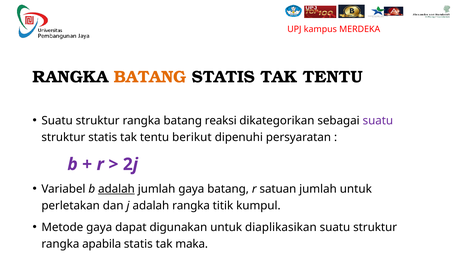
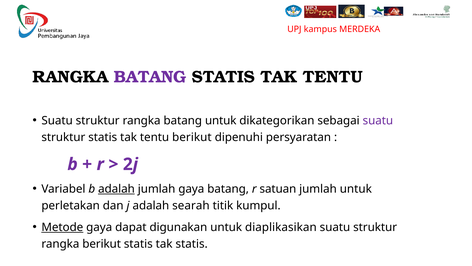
BATANG colour: orange -> purple (150, 77)
batang reaksi: reaksi -> untuk (221, 121)
adalah rangka: rangka -> searah (191, 205)
Metode underline: none -> present (62, 227)
rangka apabila: apabila -> berikut (102, 244)
tak maka: maka -> statis (192, 244)
